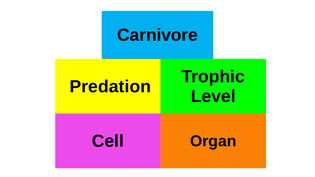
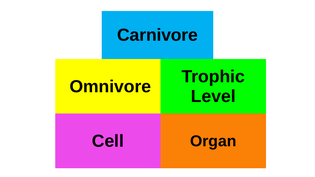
Predation: Predation -> Omnivore (110, 87)
